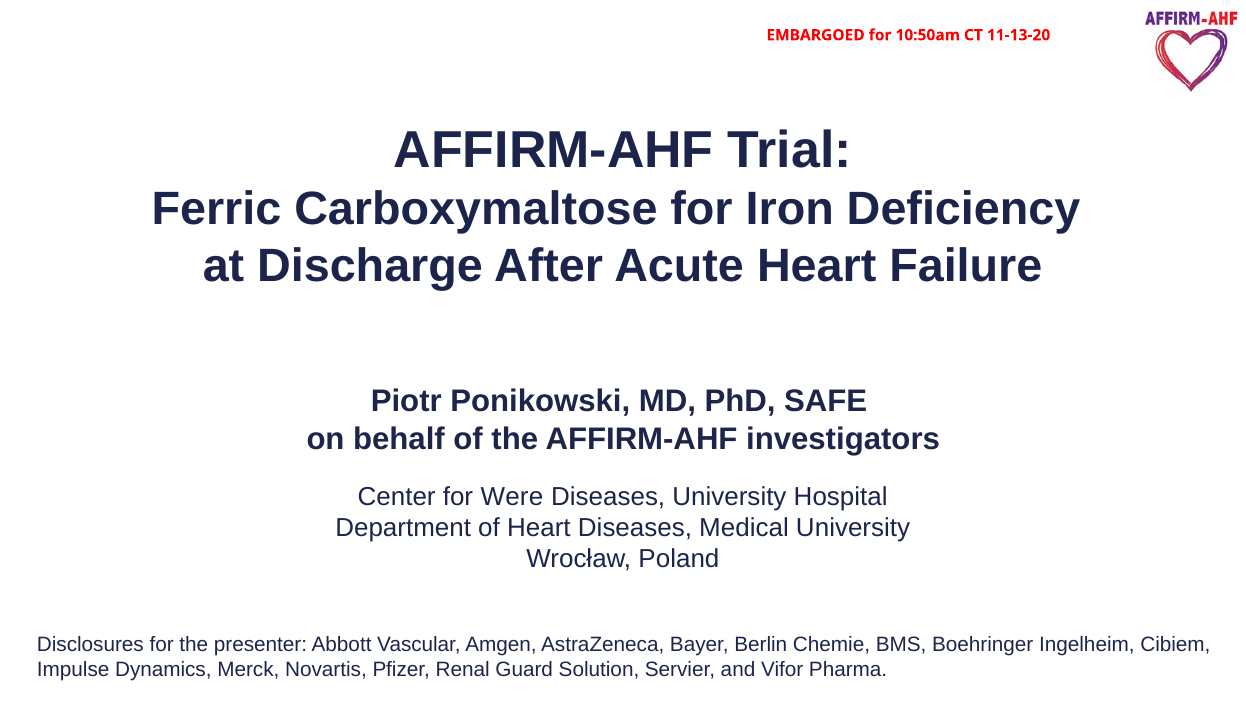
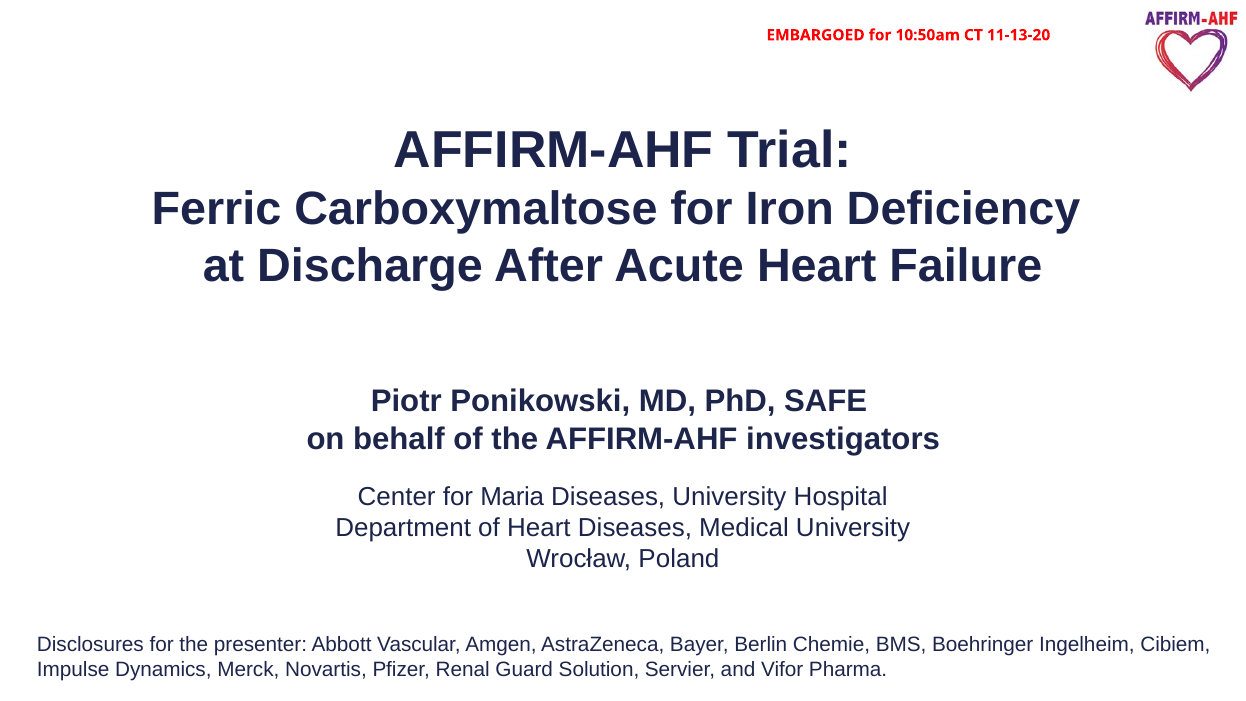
Were: Were -> Maria (512, 496)
